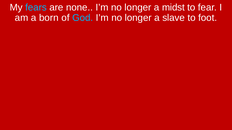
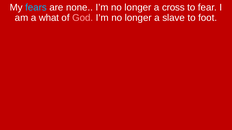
midst: midst -> cross (173, 7)
born: born -> what (49, 18)
God colour: light blue -> pink (83, 18)
